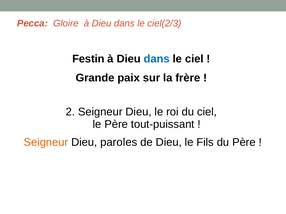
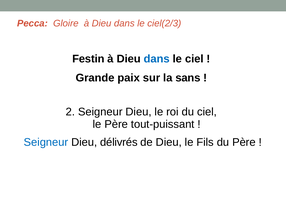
frère: frère -> sans (188, 78)
Seigneur colour: orange -> blue (46, 143)
paroles: paroles -> délivrés (119, 143)
